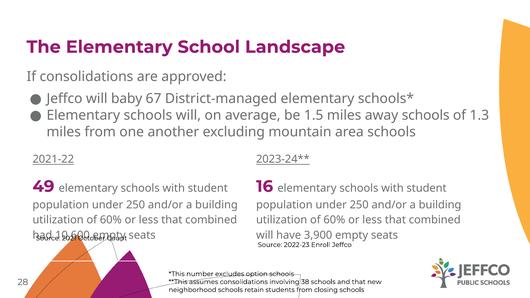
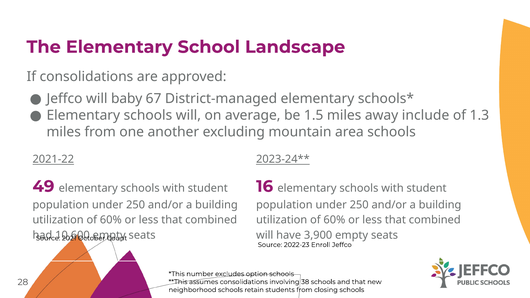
away schools: schools -> include (426, 115)
